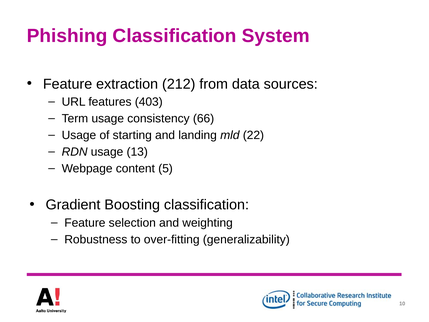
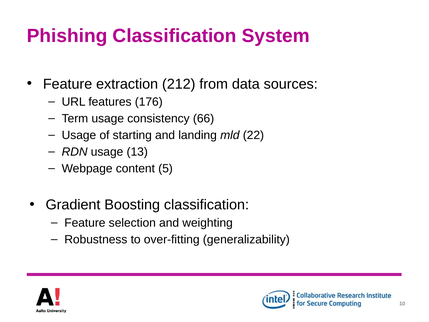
403: 403 -> 176 (149, 102)
